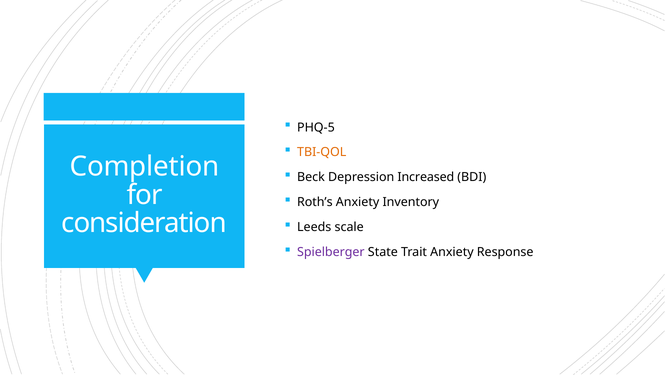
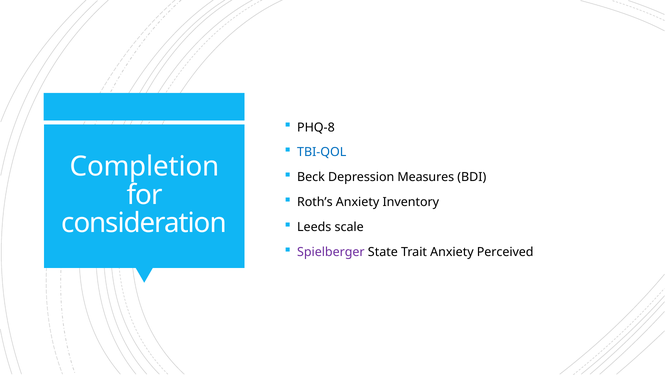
PHQ-5: PHQ-5 -> PHQ-8 (316, 127)
TBI-QOL colour: orange -> blue (322, 152)
Increased: Increased -> Measures (426, 177)
Response: Response -> Perceived (505, 252)
